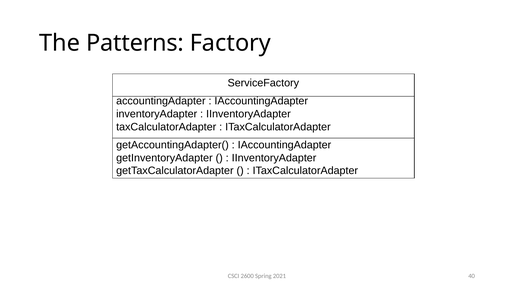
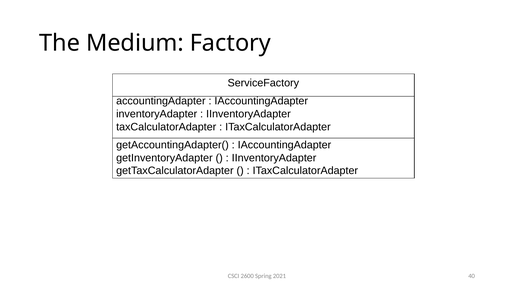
Patterns: Patterns -> Medium (135, 43)
